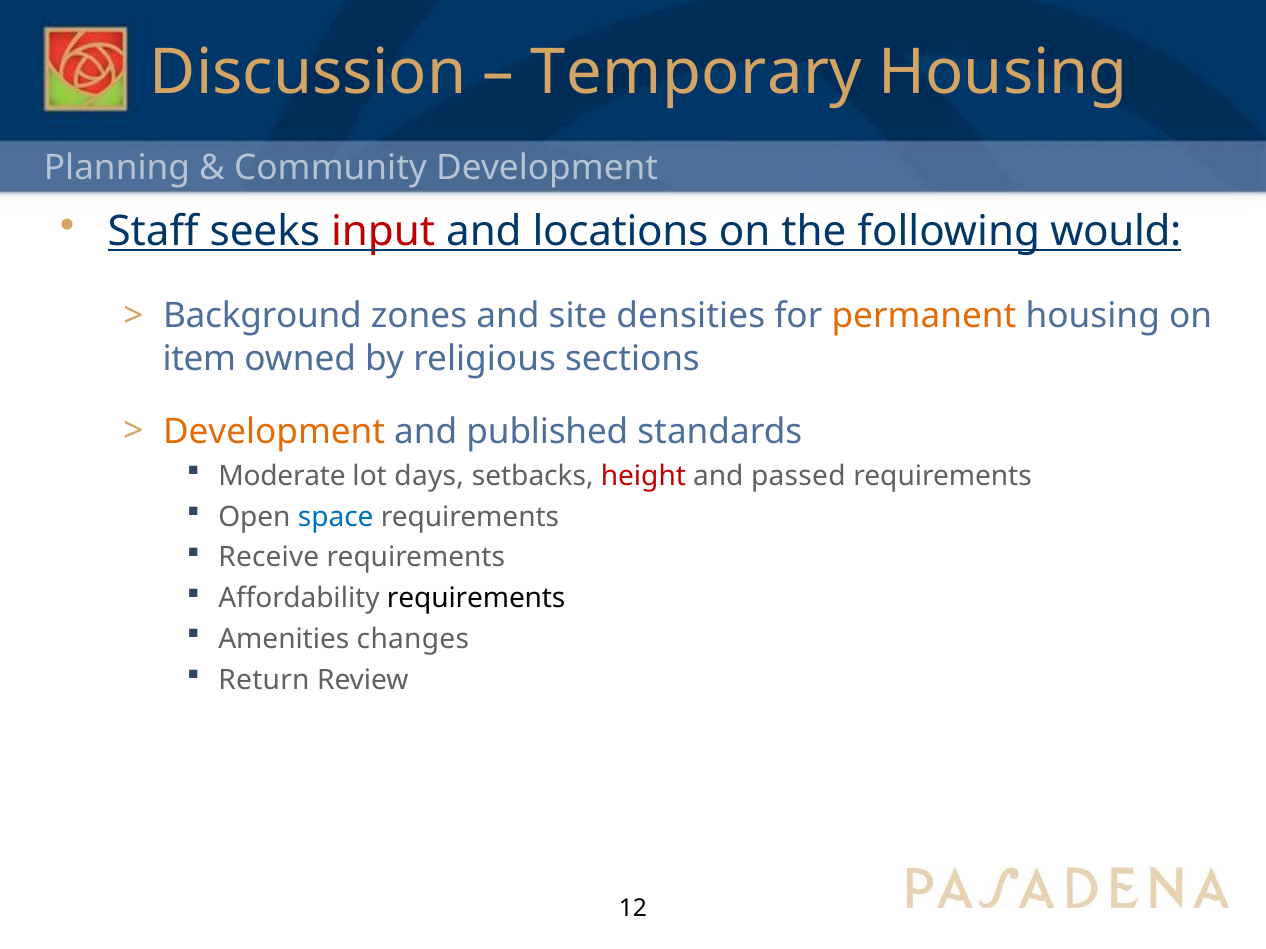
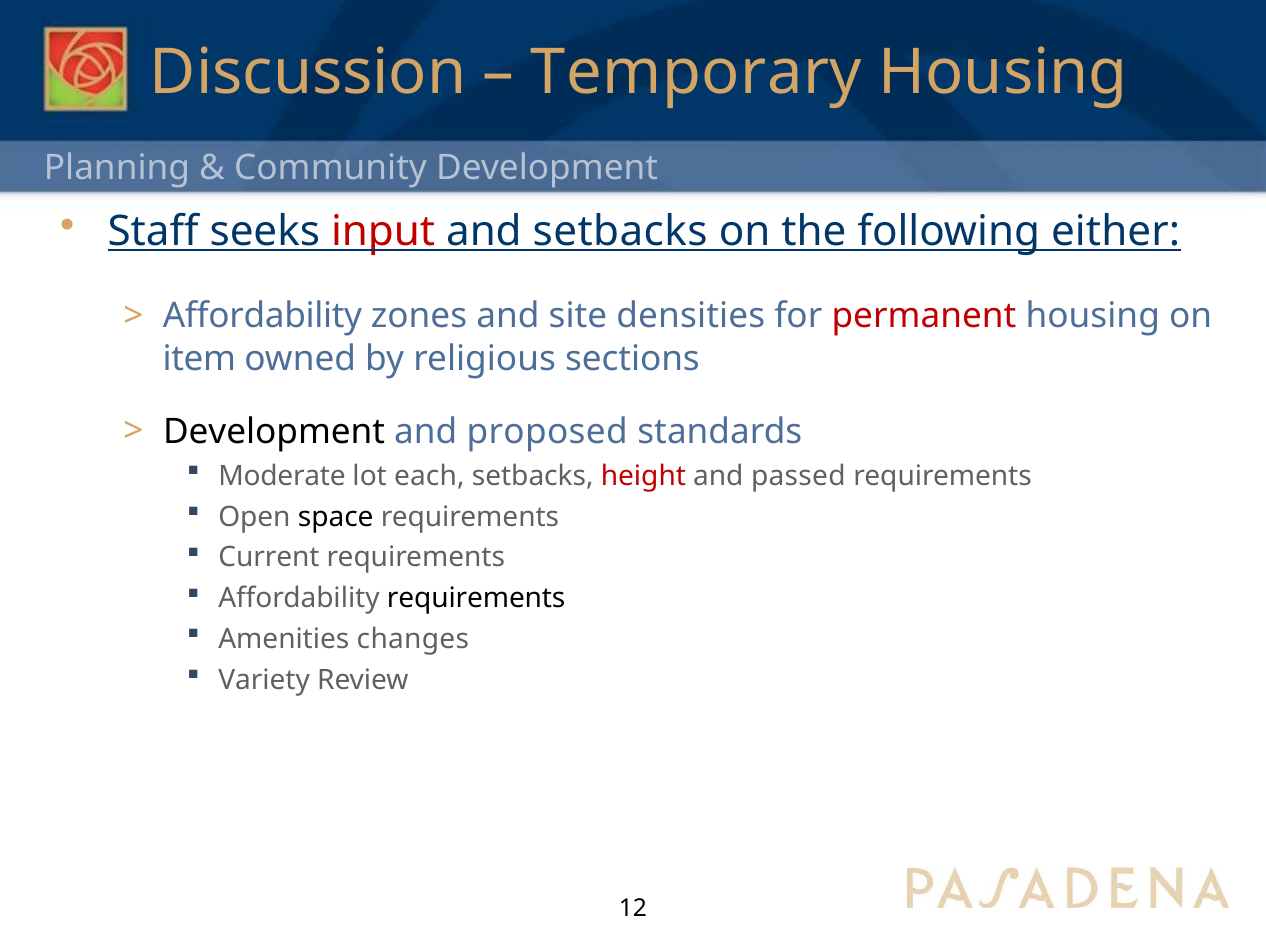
and locations: locations -> setbacks (620, 231)
would: would -> either (1116, 231)
Background: Background -> Affordability (262, 317)
permanent colour: orange -> red (924, 317)
Development colour: orange -> black (274, 432)
published: published -> proposed (547, 432)
days: days -> each (429, 476)
space colour: blue -> black (336, 517)
Receive: Receive -> Current (269, 558)
Return: Return -> Variety (264, 680)
